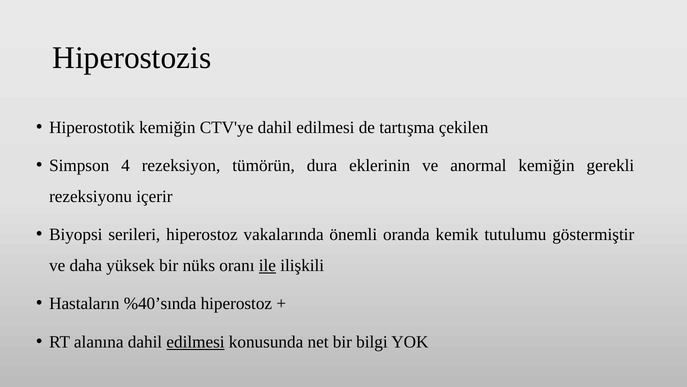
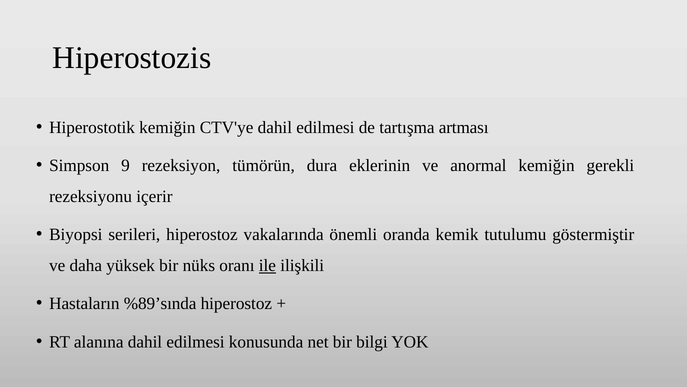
çekilen: çekilen -> artması (464, 127)
4: 4 -> 9 (126, 165)
%40’sında: %40’sında -> %89’sında (160, 303)
edilmesi underline: present -> none (196, 341)
